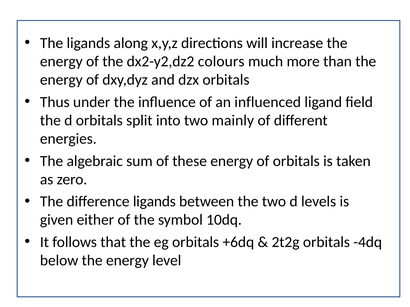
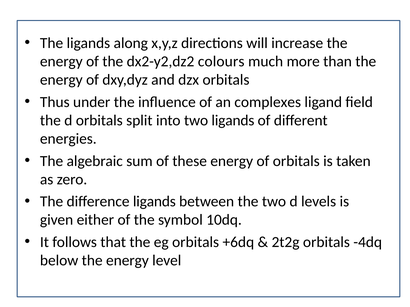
influenced: influenced -> complexes (268, 102)
two mainly: mainly -> ligands (233, 121)
